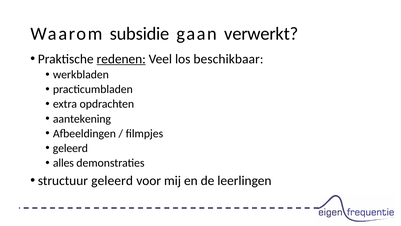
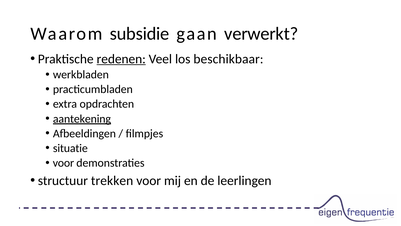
aantekening underline: none -> present (82, 119)
geleerd: geleerd -> situatie (70, 148)
alles: alles -> voor (63, 163)
structuur geleerd: geleerd -> trekken (112, 180)
